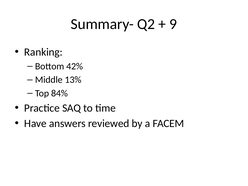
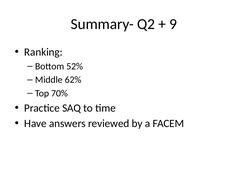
42%: 42% -> 52% (75, 66)
13%: 13% -> 62% (73, 80)
84%: 84% -> 70% (59, 93)
